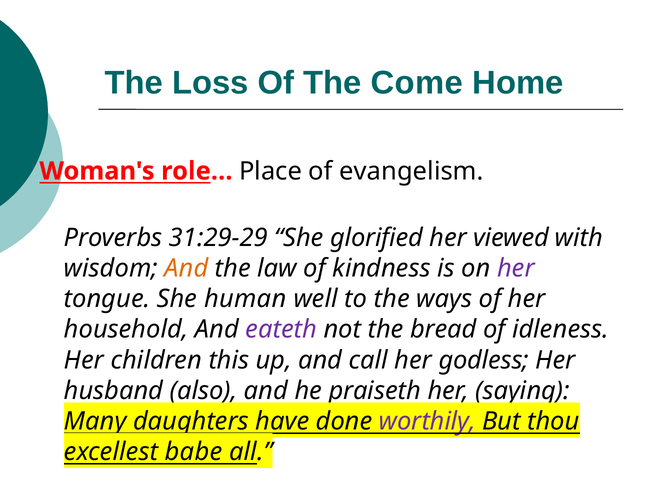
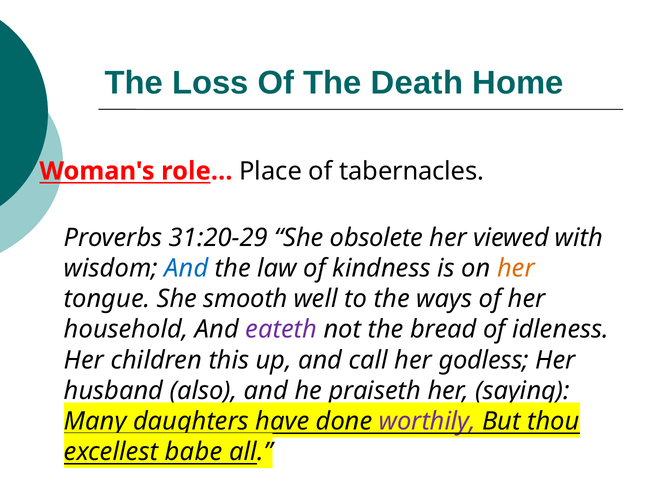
Come: Come -> Death (417, 83)
evangelism: evangelism -> tabernacles (412, 171)
31:29-29: 31:29-29 -> 31:20-29 (218, 238)
glorified: glorified -> obsolete (377, 238)
And colour: orange -> blue (186, 268)
her colour: purple -> orange (516, 268)
human: human -> smooth (245, 299)
